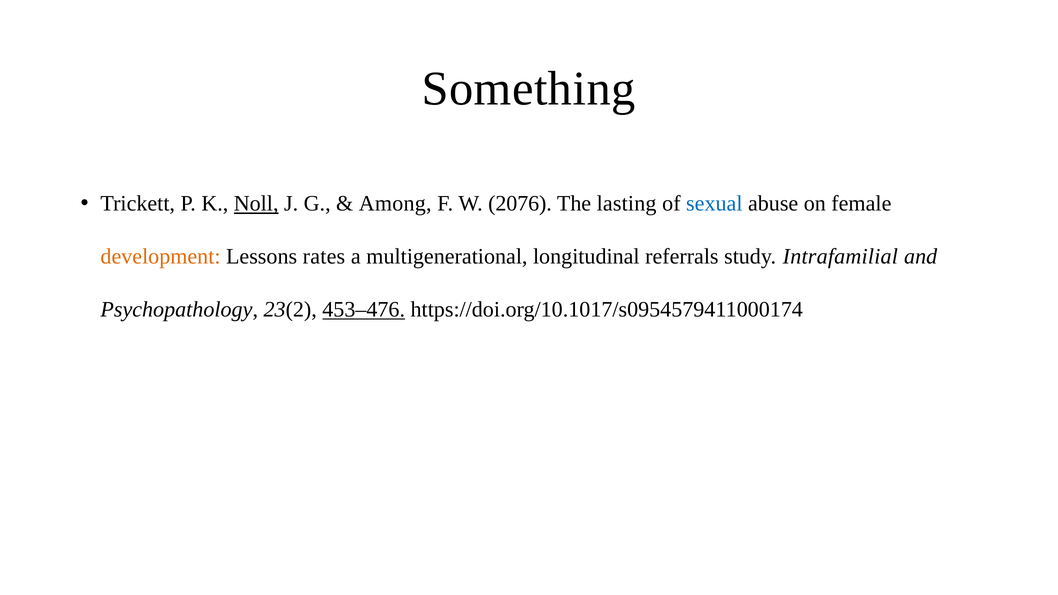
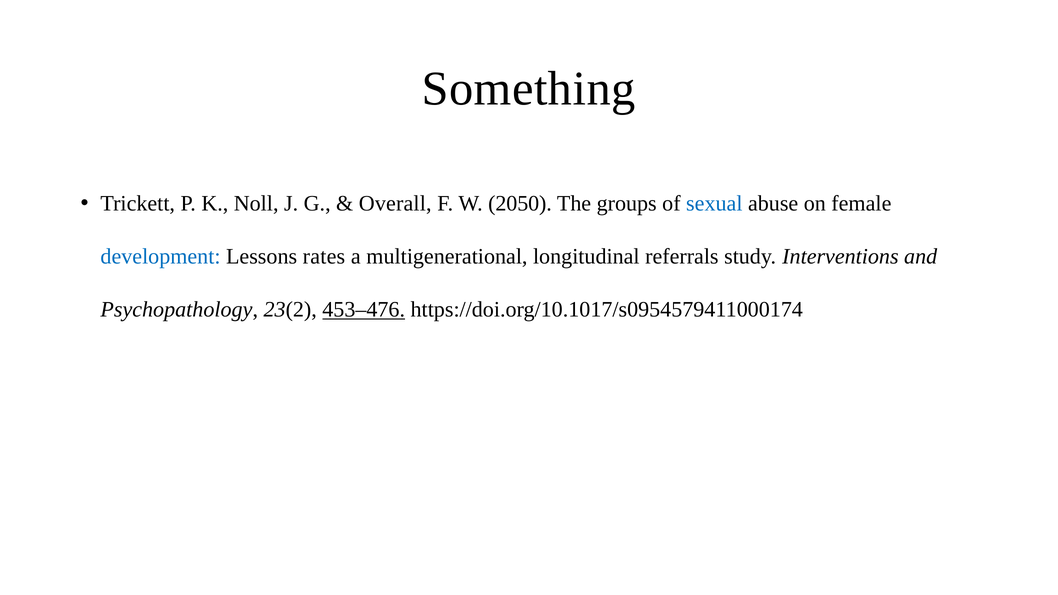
Noll underline: present -> none (256, 204)
Among: Among -> Overall (395, 204)
2076: 2076 -> 2050 (520, 204)
lasting: lasting -> groups (627, 204)
development colour: orange -> blue (160, 257)
Intrafamilial: Intrafamilial -> Interventions (840, 257)
